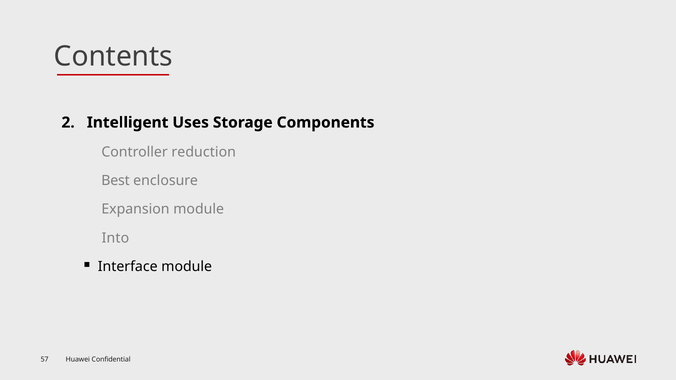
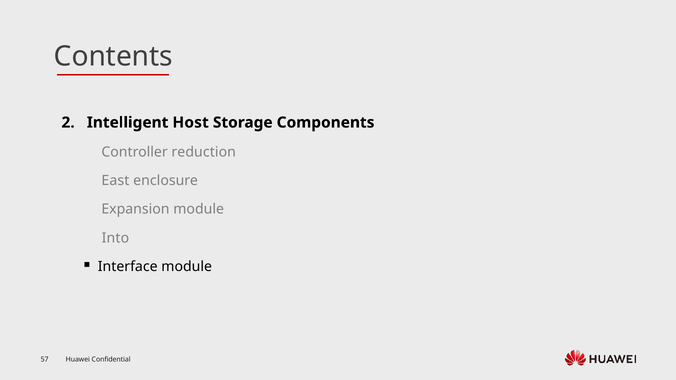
Uses: Uses -> Host (191, 123)
Best: Best -> East (115, 181)
